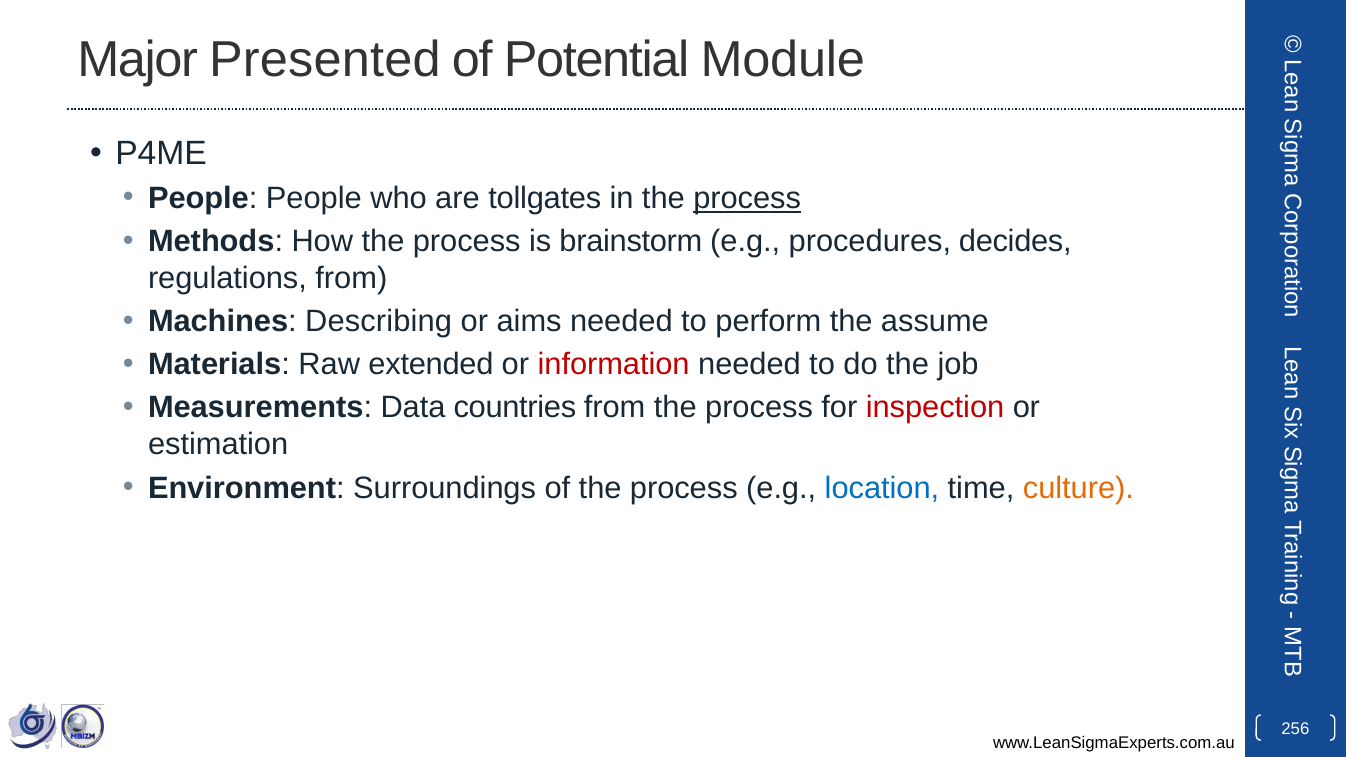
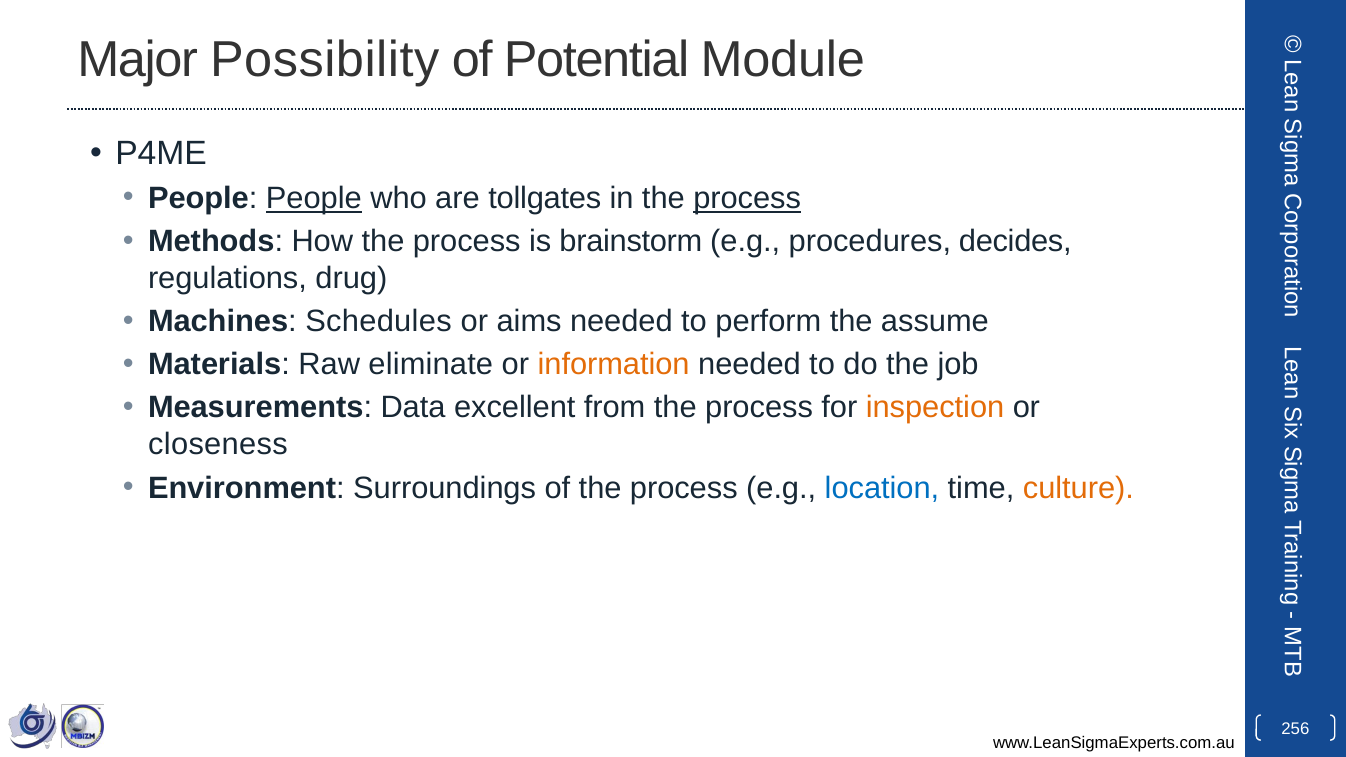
Presented: Presented -> Possibility (325, 60)
People underline: none -> present (314, 198)
regulations from: from -> drug (351, 278)
Describing: Describing -> Schedules (379, 322)
extended: extended -> eliminate (431, 365)
information colour: red -> orange (614, 365)
countries: countries -> excellent (515, 408)
inspection colour: red -> orange (935, 408)
estimation: estimation -> closeness (218, 445)
